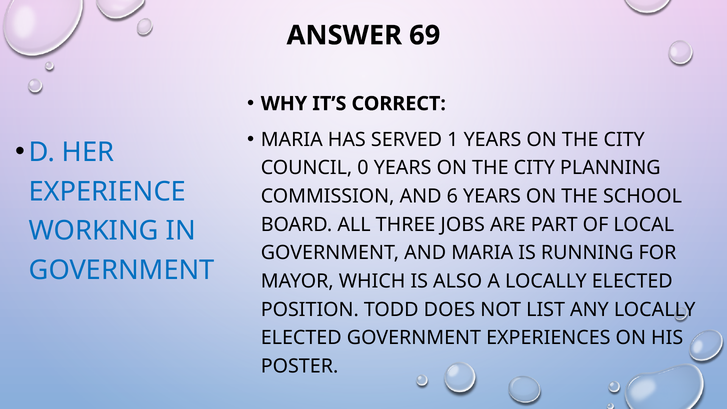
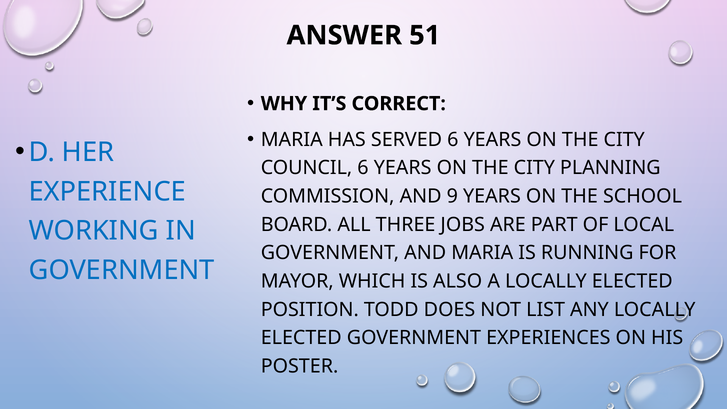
69: 69 -> 51 (425, 35)
SERVED 1: 1 -> 6 (453, 140)
COUNCIL 0: 0 -> 6 (363, 168)
6: 6 -> 9 (452, 196)
